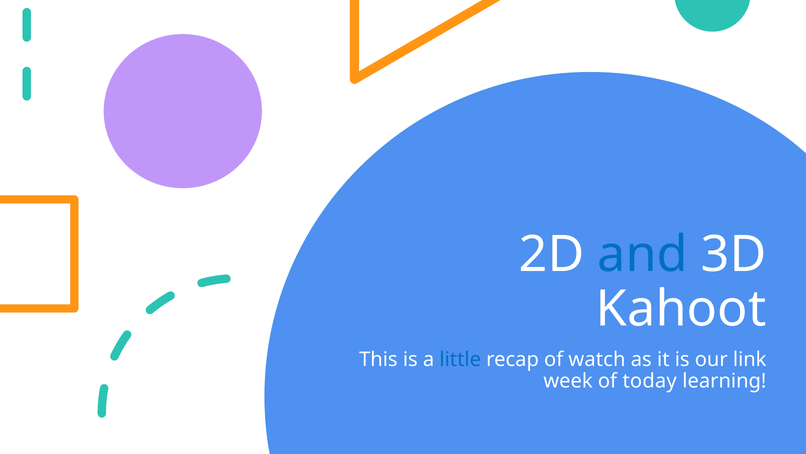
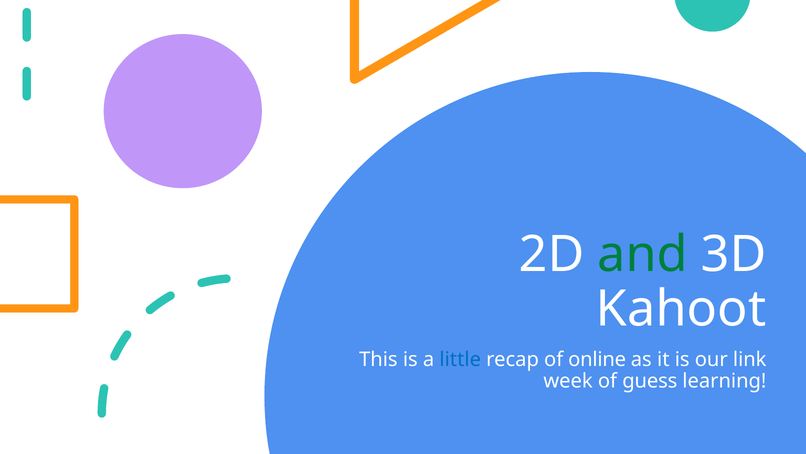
and colour: blue -> green (643, 254)
watch: watch -> online (597, 359)
today: today -> guess (650, 381)
